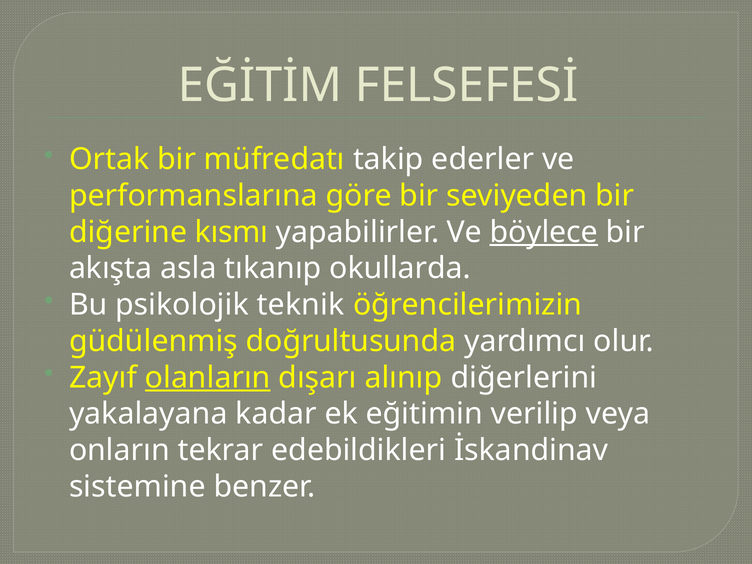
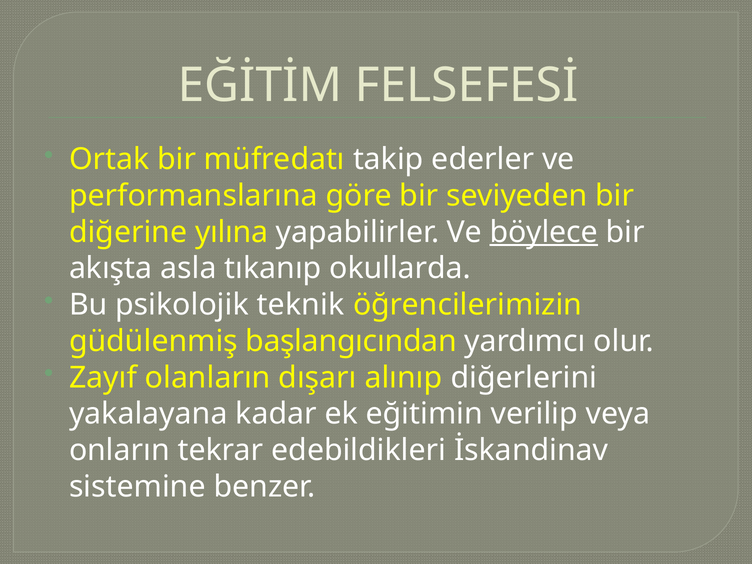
kısmı: kısmı -> yılına (232, 232)
doğrultusunda: doğrultusunda -> başlangıcından (351, 341)
olanların underline: present -> none (208, 378)
